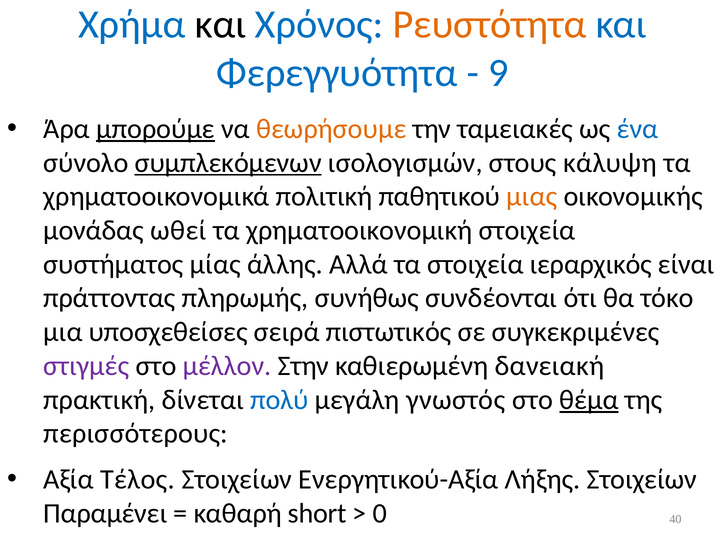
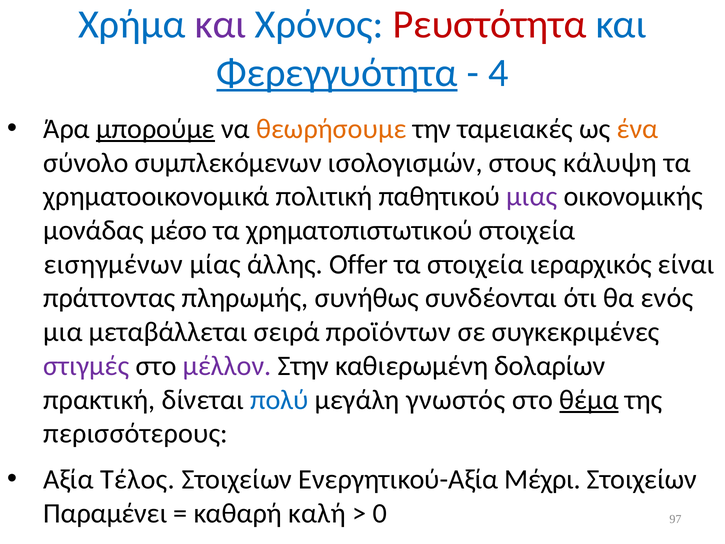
και colour: black -> purple (220, 24)
Ρευστότητα colour: orange -> red (490, 24)
Φερεγγυότητα underline: none -> present (337, 73)
9: 9 -> 4 (498, 73)
ένα colour: blue -> orange (638, 129)
συμπλεκόμενων underline: present -> none (228, 163)
μιας colour: orange -> purple (532, 196)
ωθεί: ωθεί -> μέσο (179, 230)
χρηματοοικονομική: χρηματοοικονομική -> χρηματοπιστωτικού (359, 230)
συστήματος: συστήματος -> εισηγμένων (113, 264)
Αλλά: Αλλά -> Offer (359, 264)
τόκο: τόκο -> ενός (667, 298)
υποσχεθείσες: υποσχεθείσες -> μεταβάλλεται (168, 332)
πιστωτικός: πιστωτικός -> προϊόντων (388, 332)
δανειακή: δανειακή -> δολαρίων (550, 366)
Λήξης: Λήξης -> Μέχρι (543, 479)
short: short -> καλή (317, 513)
40: 40 -> 97 (675, 519)
